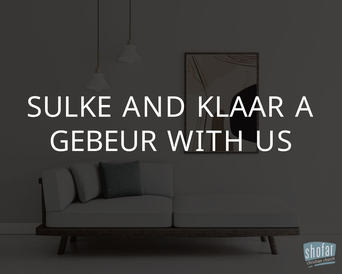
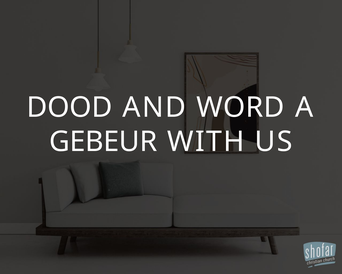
SULKE: SULKE -> DOOD (70, 107)
KLAAR: KLAAR -> WORD (240, 107)
